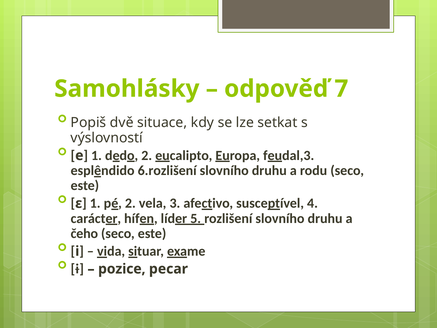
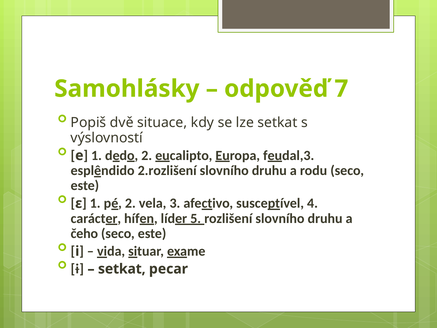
6.rozlišení: 6.rozlišení -> 2.rozlišení (167, 170)
pozice: pozice -> setkat (122, 269)
